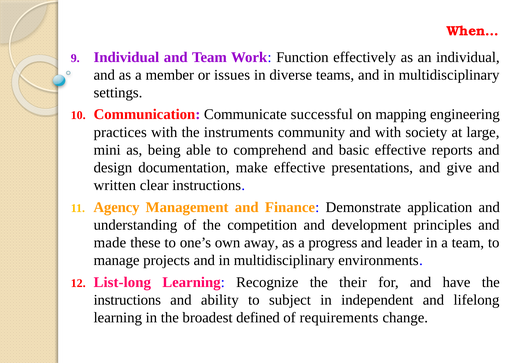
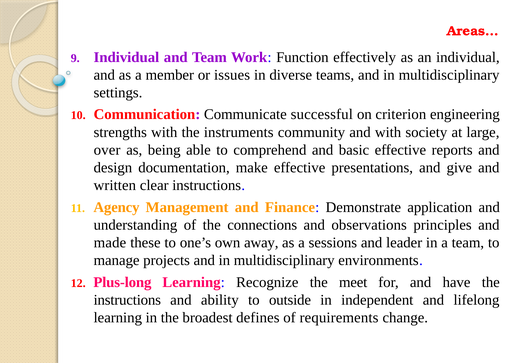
When…: When… -> Areas… (473, 31)
mapping: mapping -> criterion (401, 115)
practices: practices -> strengths (120, 132)
mini: mini -> over (107, 150)
competition: competition -> connections (262, 225)
development: development -> observations (369, 225)
progress: progress -> sessions (333, 243)
List-long: List-long -> Plus-long (122, 282)
their: their -> meet (353, 282)
subject: subject -> outside (290, 300)
defined: defined -> defines (258, 318)
